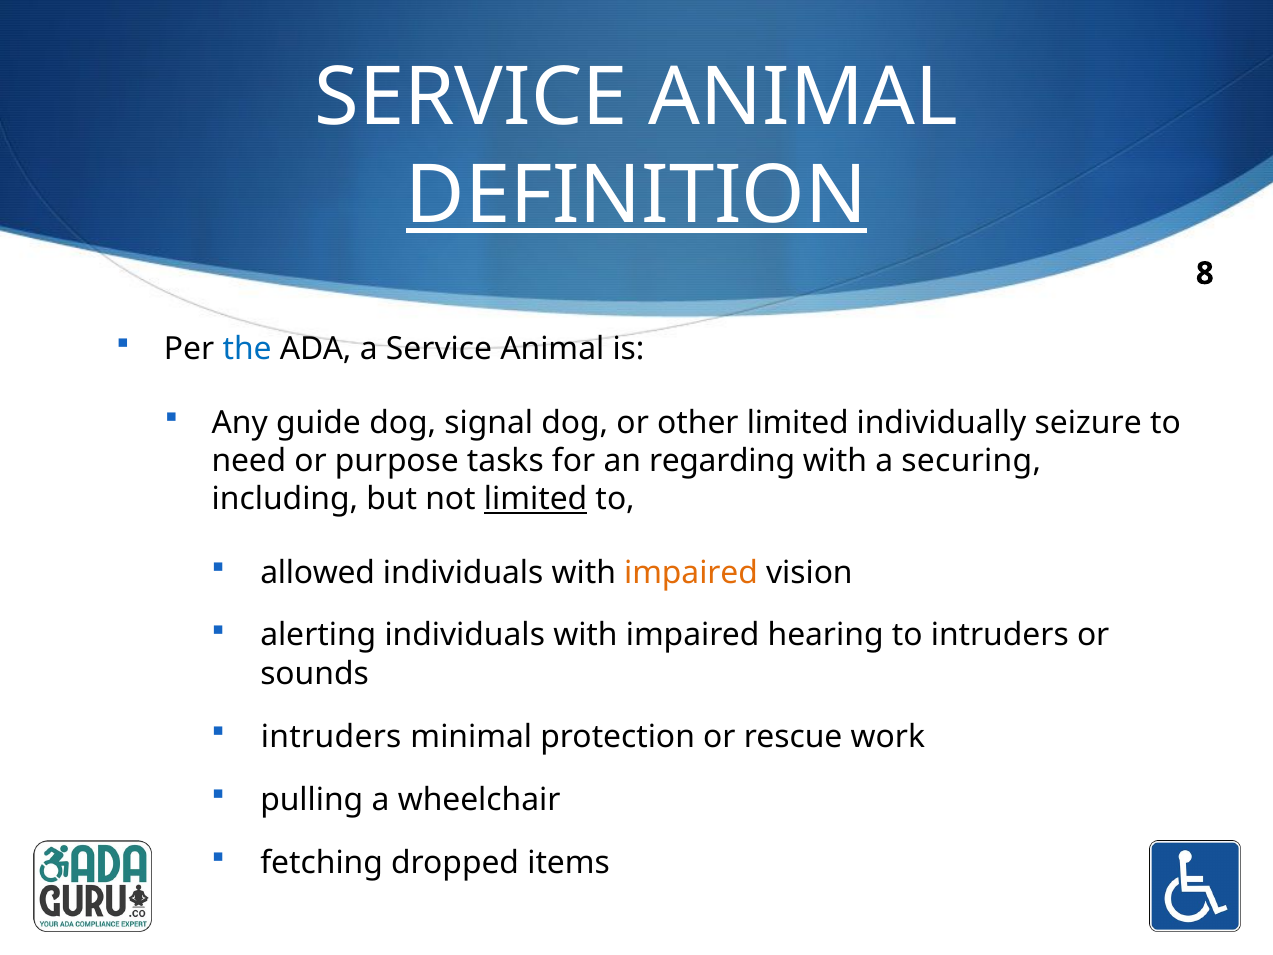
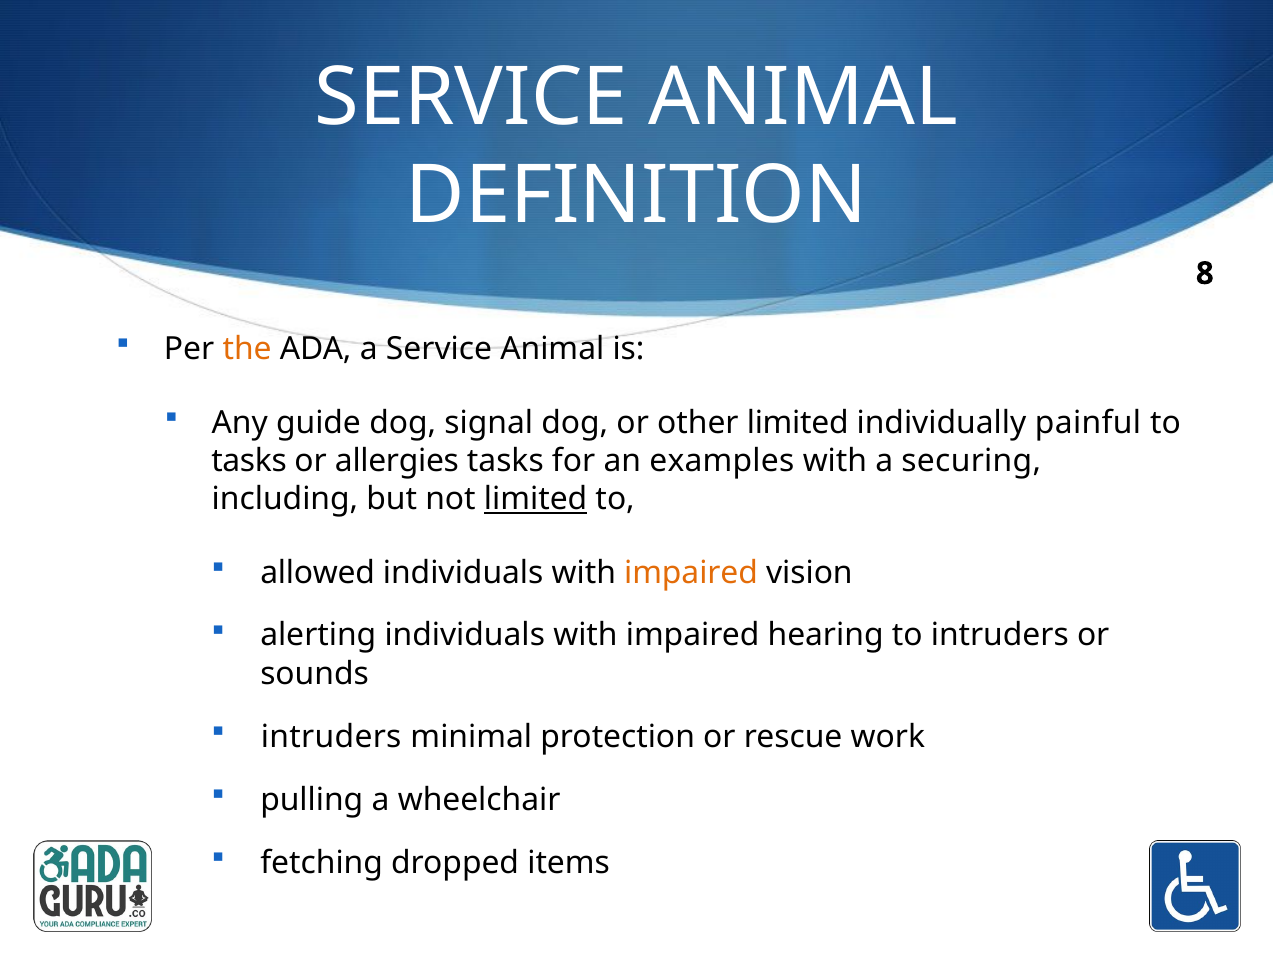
DEFINITION underline: present -> none (636, 196)
the colour: blue -> orange (247, 349)
seizure: seizure -> painful (1088, 422)
need: need -> tasks (249, 461)
purpose: purpose -> allergies (397, 461)
regarding: regarding -> examples (722, 461)
